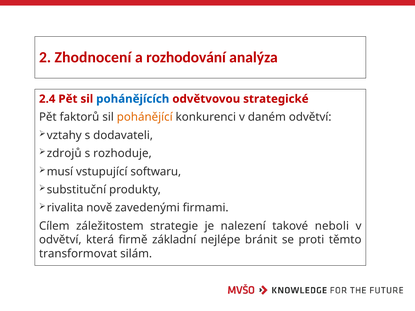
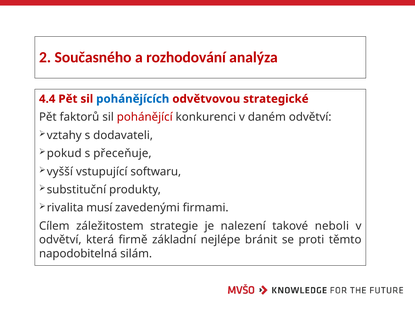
Zhodnocení: Zhodnocení -> Současného (93, 57)
2.4: 2.4 -> 4.4 (47, 99)
pohánějící colour: orange -> red (145, 117)
zdrojů: zdrojů -> pokud (64, 154)
rozhoduje: rozhoduje -> přeceňuje (122, 154)
musí: musí -> vyšší (60, 172)
nově: nově -> musí (99, 208)
transformovat: transformovat -> napodobitelná (78, 254)
